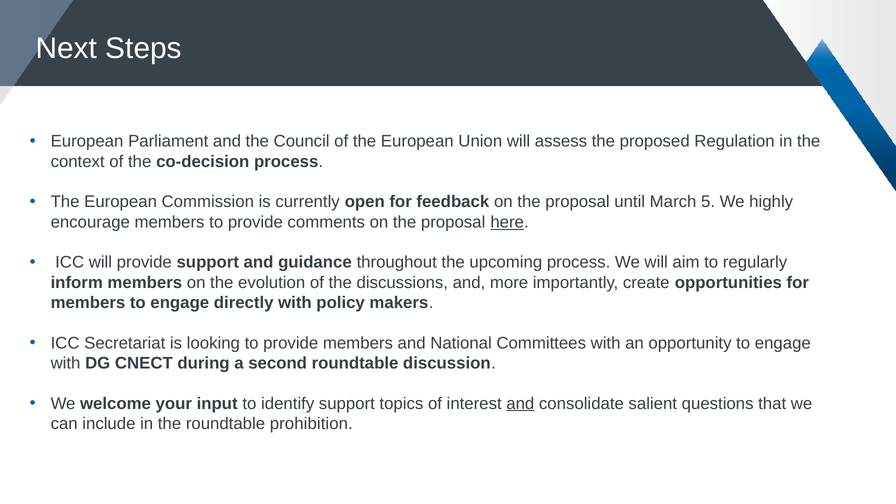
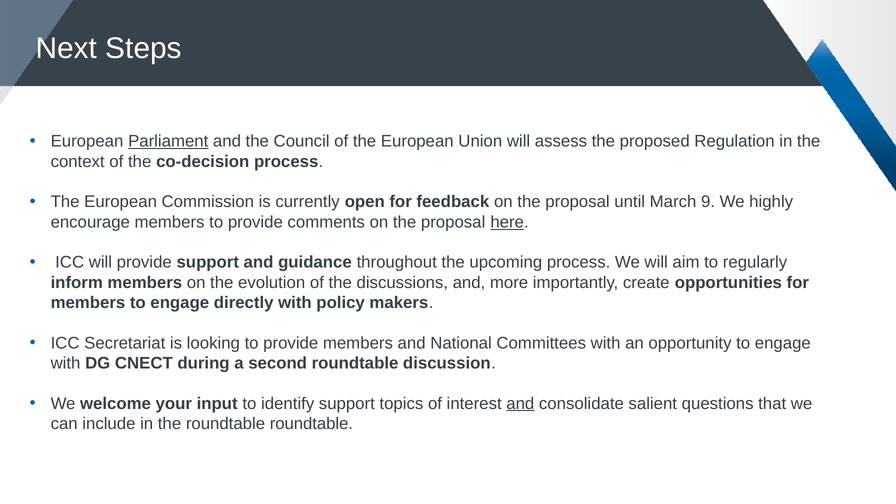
Parliament underline: none -> present (168, 141)
5: 5 -> 9 (708, 202)
roundtable prohibition: prohibition -> roundtable (311, 424)
